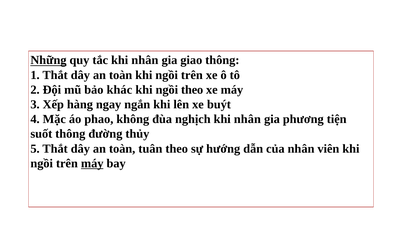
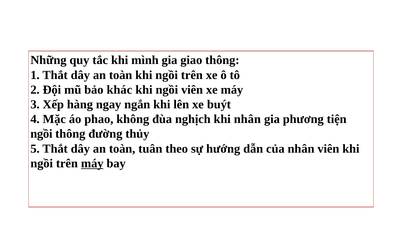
Những underline: present -> none (48, 60)
tắc khi nhân: nhân -> mình (145, 60)
ngồi theo: theo -> viên (192, 90)
suốt: suốt -> ngồi (41, 134)
